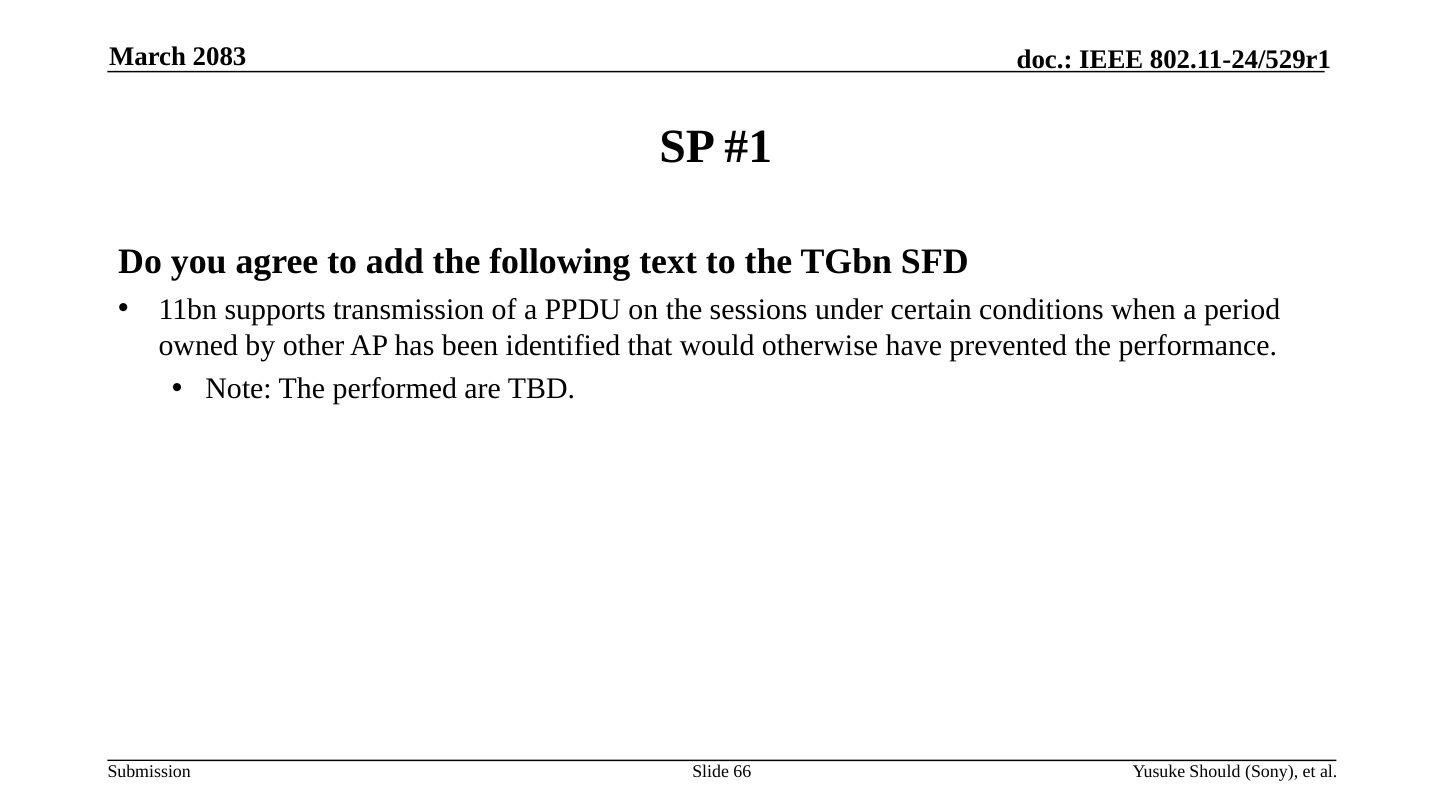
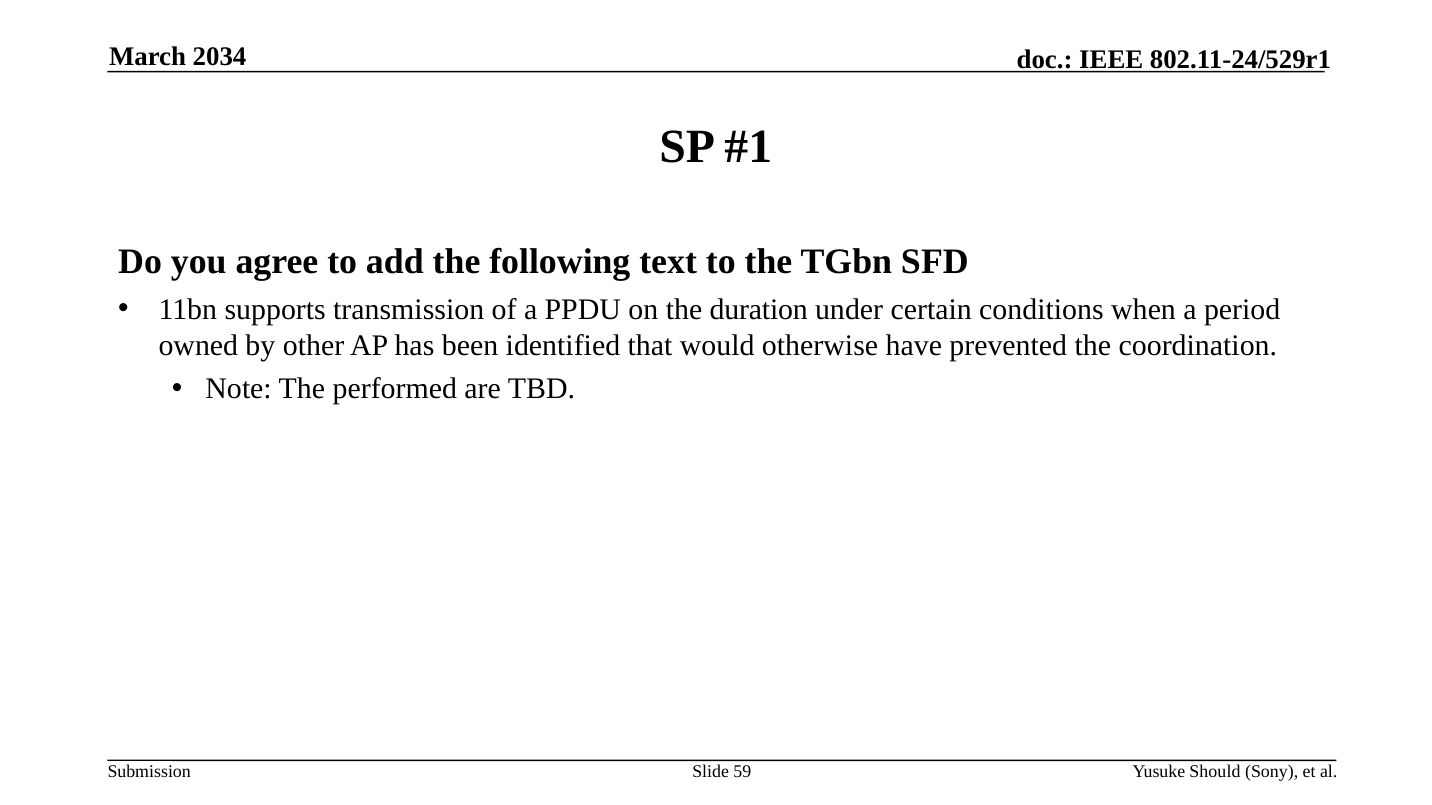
2083: 2083 -> 2034 (220, 57)
sessions: sessions -> duration (759, 310)
performance: performance -> coordination (1198, 346)
66: 66 -> 59 (742, 773)
